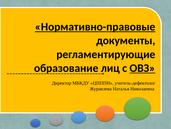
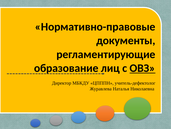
Нормативно-правовые underline: present -> none (95, 27)
